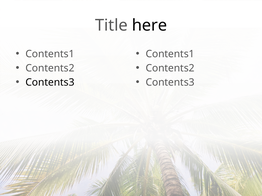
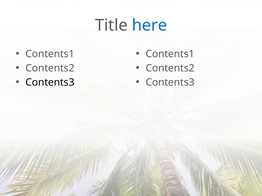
here colour: black -> blue (149, 25)
